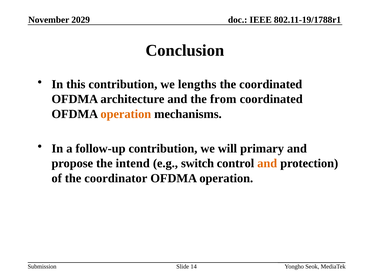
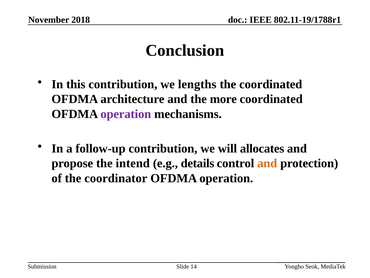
2029: 2029 -> 2018 (81, 20)
from: from -> more (223, 99)
operation colour: orange -> purple (126, 114)
primary: primary -> allocates (262, 148)
switch: switch -> details (198, 163)
